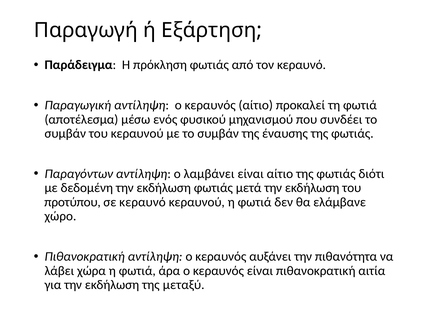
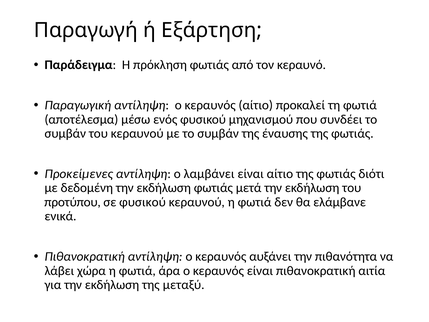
Παραγόντων: Παραγόντων -> Προκείμενες (79, 174)
σε κεραυνό: κεραυνό -> φυσικού (143, 202)
χώρο: χώρο -> ενικά (60, 216)
